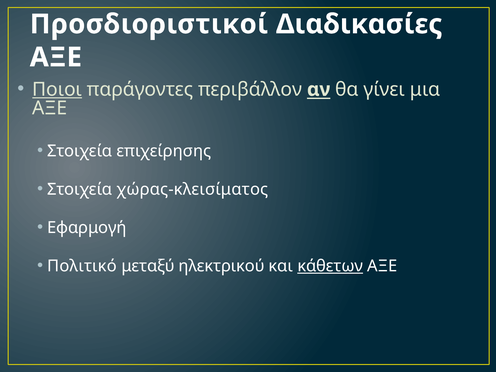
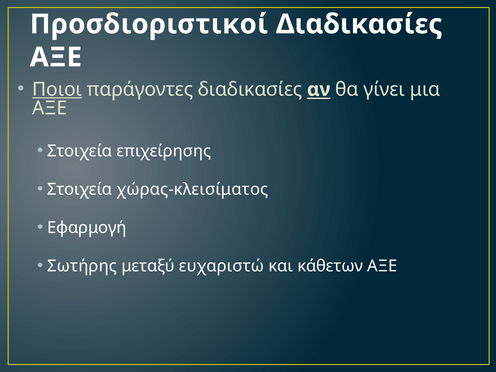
παράγοντες περιβάλλον: περιβάλλον -> διαδικασίες (250, 89)
Πολιτικό: Πολιτικό -> Σωτήρης (82, 266)
ηλεκτρικού: ηλεκτρικού -> ευχαριστώ (222, 266)
κάθετων underline: present -> none (330, 266)
